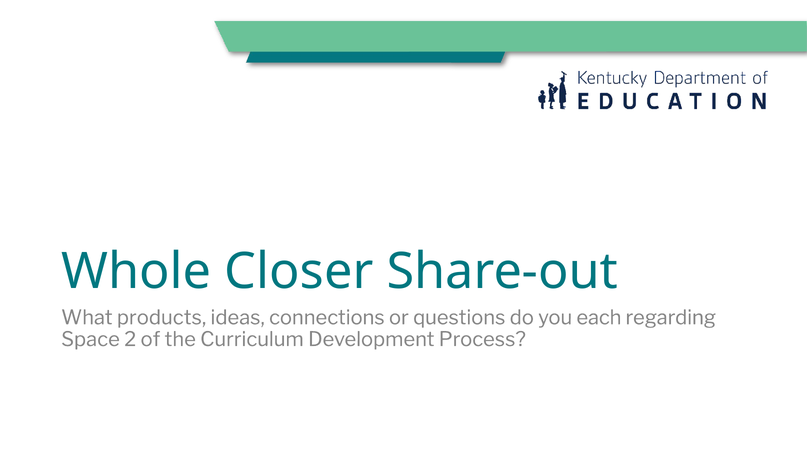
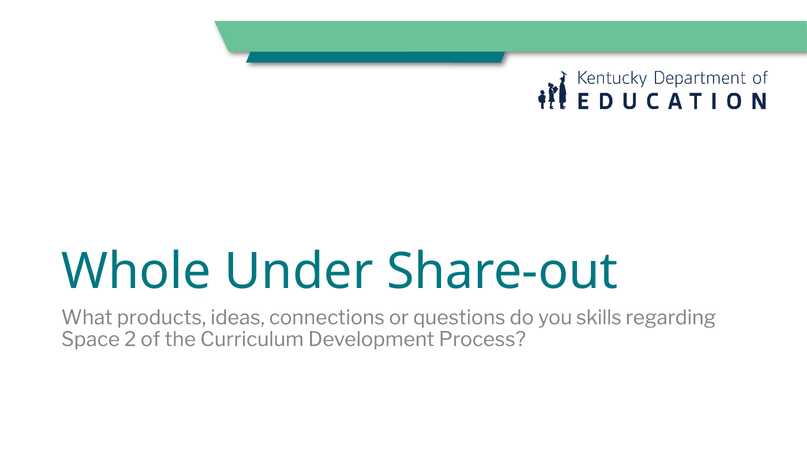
Closer: Closer -> Under (299, 271)
each: each -> skills (599, 318)
